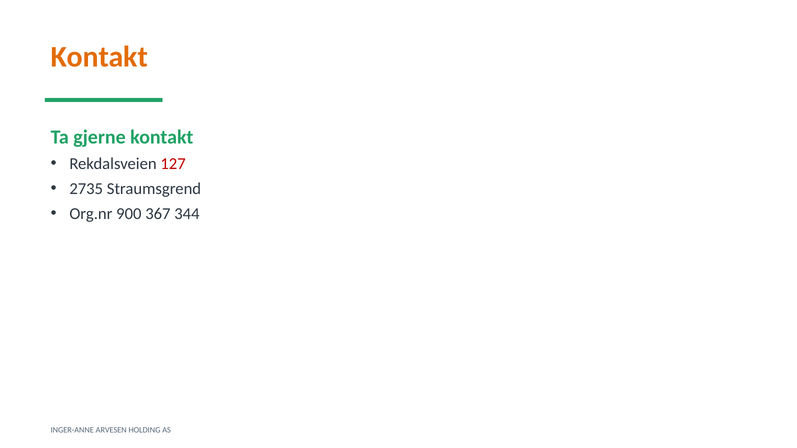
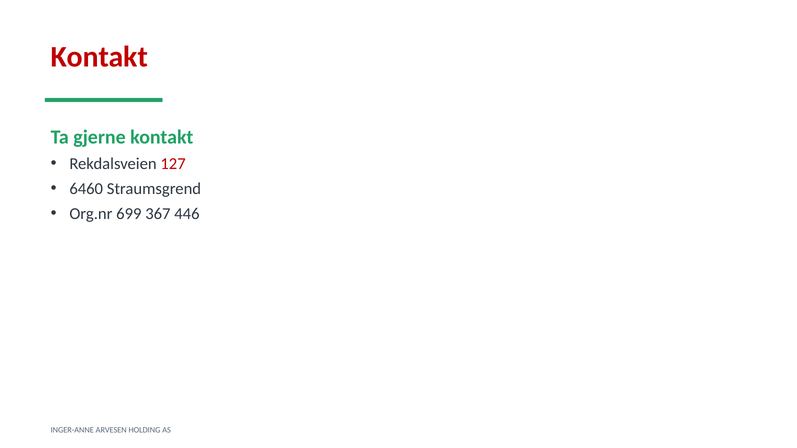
Kontakt colour: orange -> red (99, 57)
2735: 2735 -> 6460 (86, 189)
900: 900 -> 699 (129, 214)
344: 344 -> 446 (187, 214)
